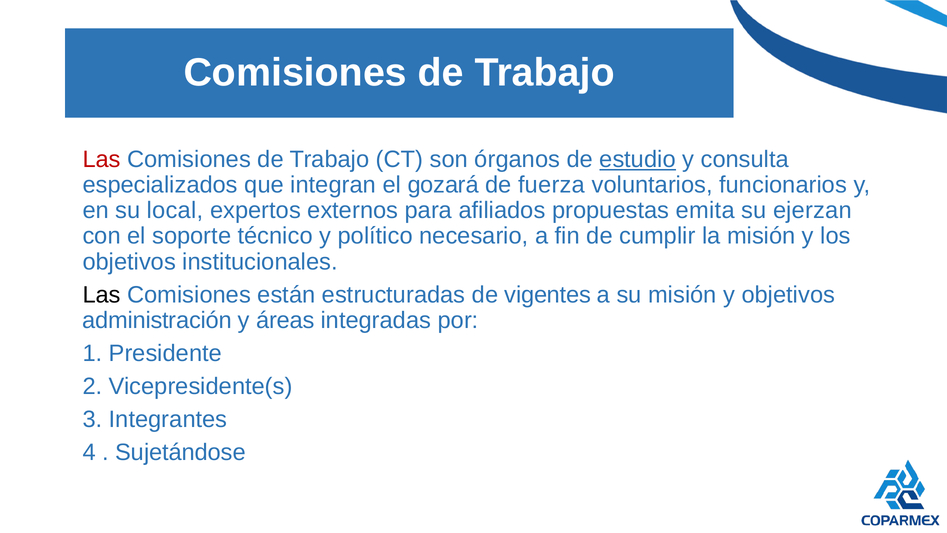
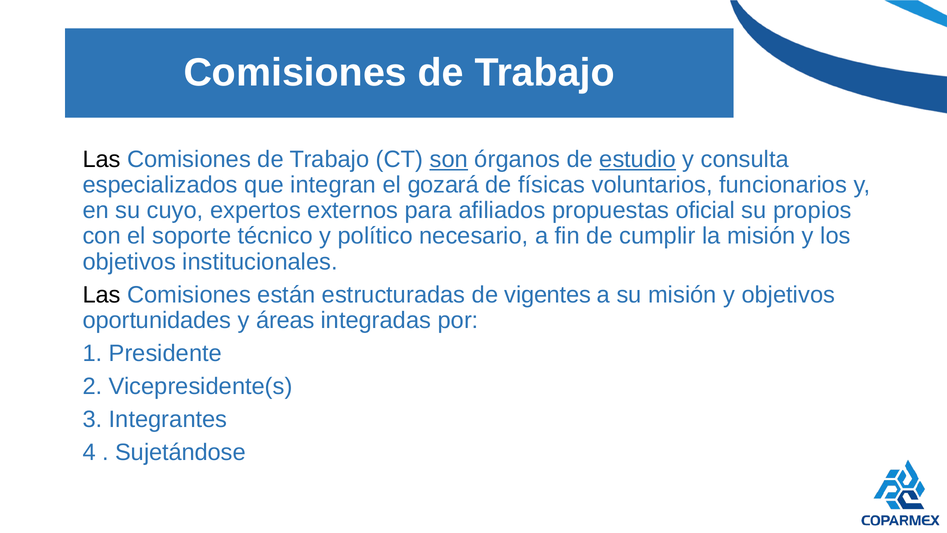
Las colour: red -> black (102, 159)
son underline: none -> present (449, 159)
fuerza: fuerza -> físicas (552, 185)
local: local -> cuyo (175, 210)
emita: emita -> oficial (705, 210)
ejerzan: ejerzan -> propios (812, 210)
administración: administración -> oportunidades (157, 320)
